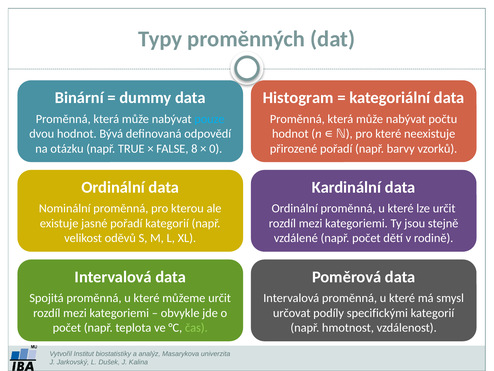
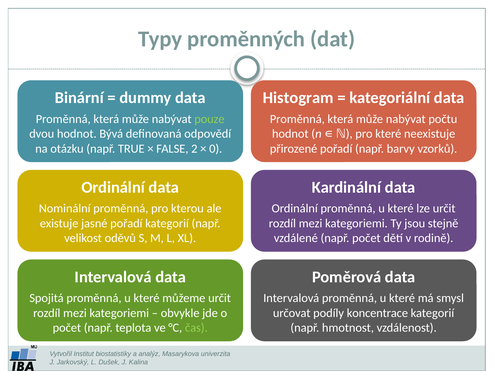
pouze colour: light blue -> light green (209, 119)
8: 8 -> 2 (194, 148)
specifickými: specifickými -> koncentrace (377, 313)
